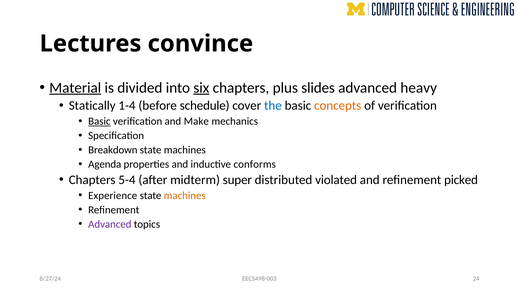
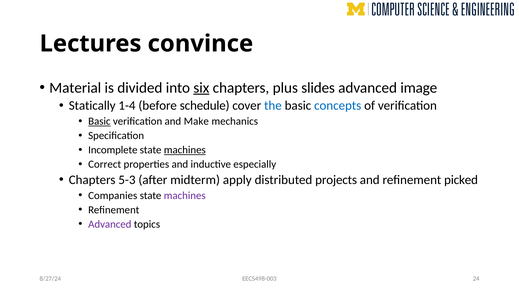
Material underline: present -> none (75, 88)
heavy: heavy -> image (419, 88)
concepts colour: orange -> blue (338, 106)
Breakdown: Breakdown -> Incomplete (113, 150)
machines underline: none -> present (185, 150)
Agenda: Agenda -> Correct (105, 164)
conforms: conforms -> especially (255, 164)
5-4: 5-4 -> 5-3 (127, 180)
super: super -> apply (237, 180)
violated: violated -> projects (336, 180)
Experience: Experience -> Companies (113, 195)
machines colour: orange -> purple (185, 195)
